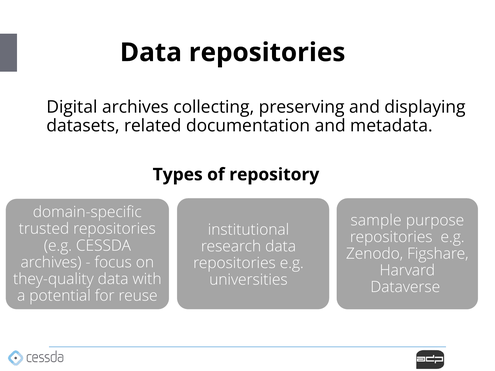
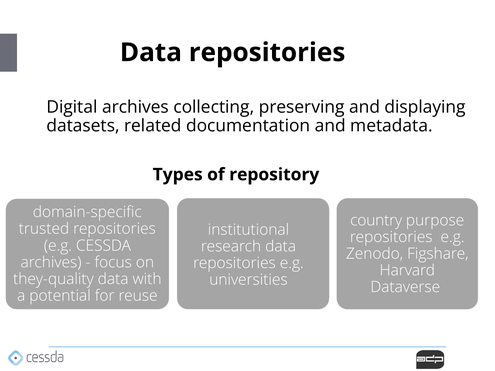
sample: sample -> country (376, 220)
